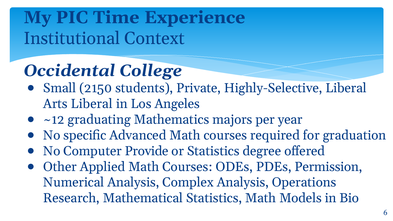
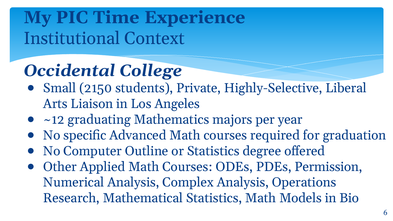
Arts Liberal: Liberal -> Liaison (92, 104)
Provide: Provide -> Outline (147, 151)
